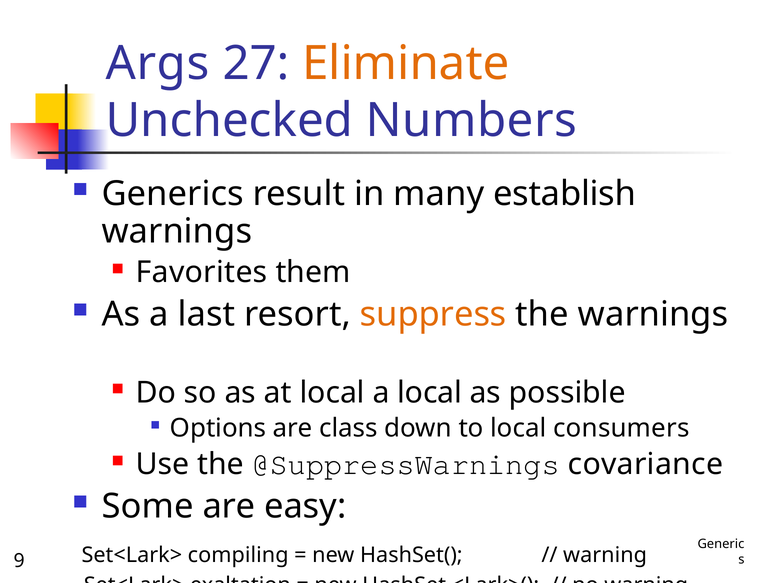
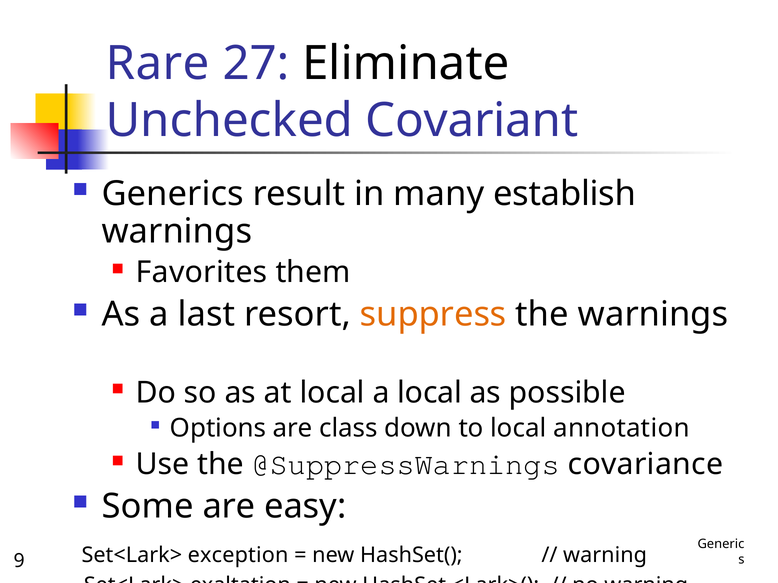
Args: Args -> Rare (158, 64)
Eliminate colour: orange -> black (406, 64)
Numbers: Numbers -> Covariant (472, 121)
consumers: consumers -> annotation (621, 428)
compiling: compiling -> exception (238, 555)
